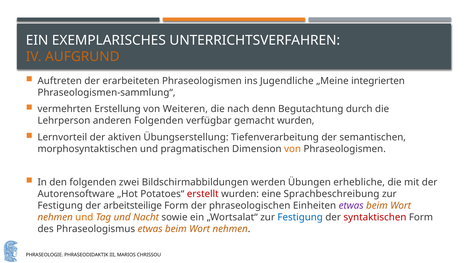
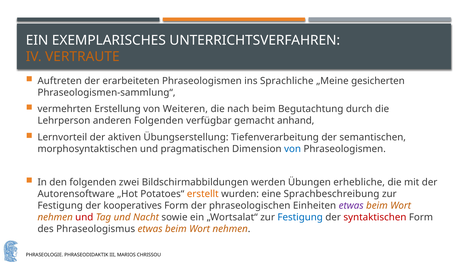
AUFGRUND: AUFGRUND -> VERTRAUTE (82, 57)
Jugendliche: Jugendliche -> Sprachliche (287, 81)
integrierten: integrierten -> gesicherten (378, 81)
nach denn: denn -> beim (264, 109)
gemacht wurden: wurden -> anhand (296, 121)
von colour: orange -> blue (293, 149)
erstellt colour: red -> orange (203, 194)
arbeitsteilige: arbeitsteilige -> kooperatives (133, 206)
und colour: orange -> red (84, 217)
